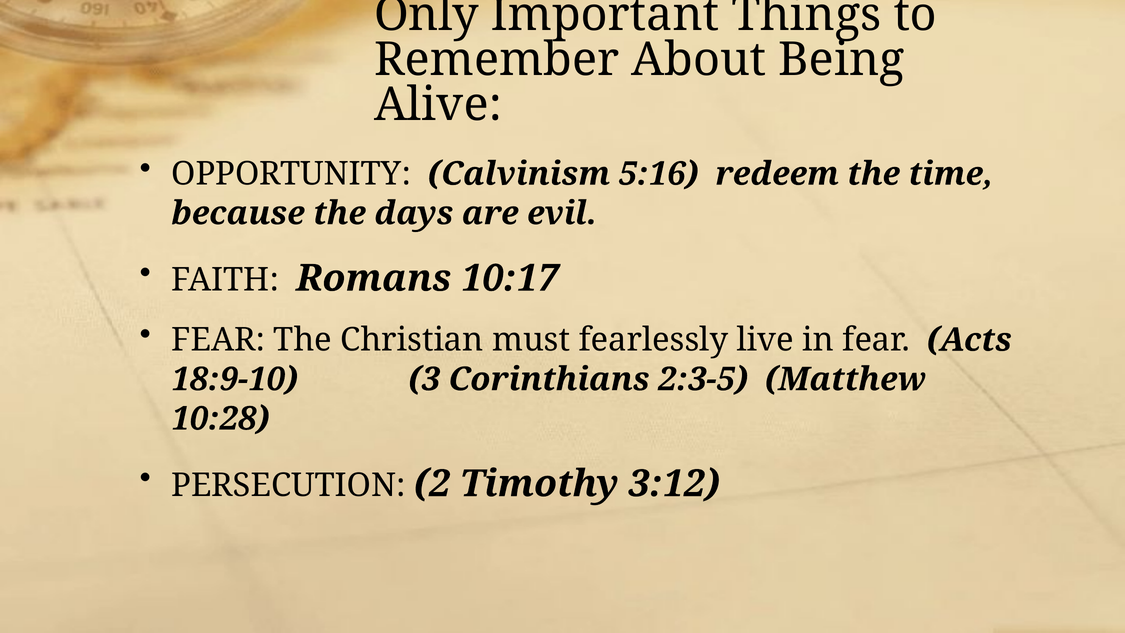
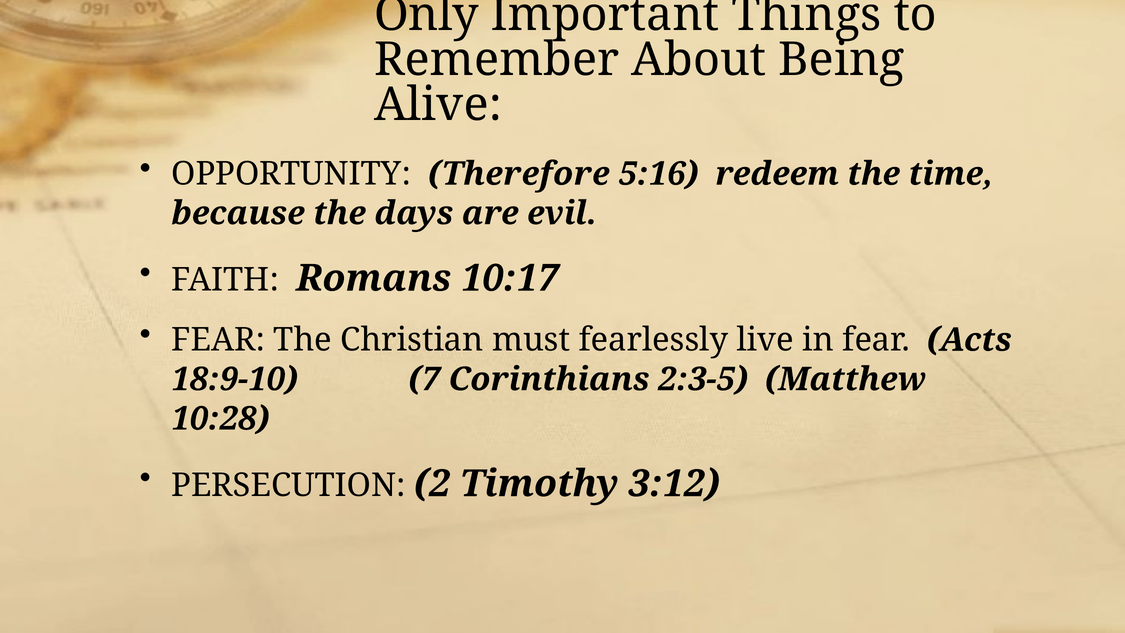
Calvinism: Calvinism -> Therefore (519, 174)
3: 3 -> 7 (424, 379)
